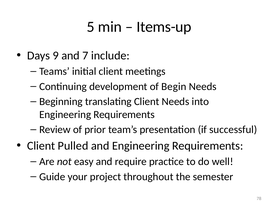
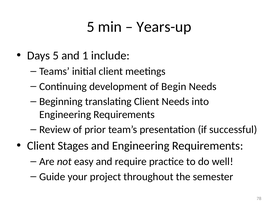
Items-up: Items-up -> Years-up (164, 27)
Days 9: 9 -> 5 (56, 56)
7: 7 -> 1 (85, 56)
Pulled: Pulled -> Stages (73, 146)
